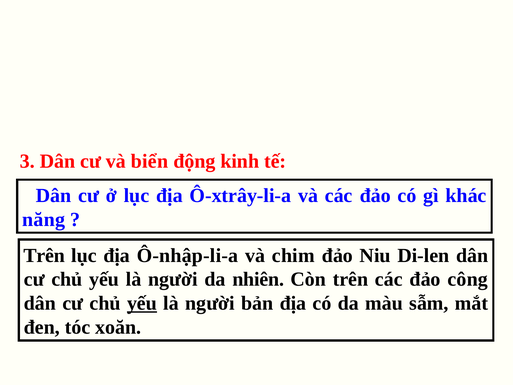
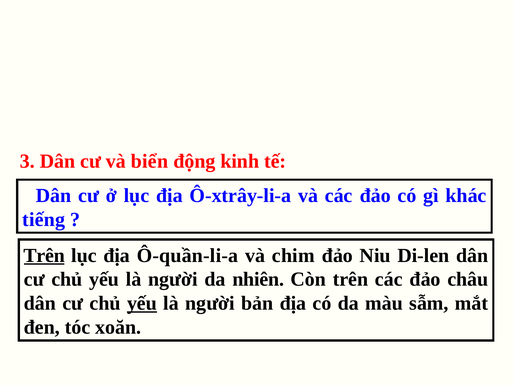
năng: năng -> tiếng (44, 219)
Trên underline: none -> present (44, 255)
Ô-nhập-li-a: Ô-nhập-li-a -> Ô-quần-li-a (187, 255)
công: công -> châu (468, 279)
